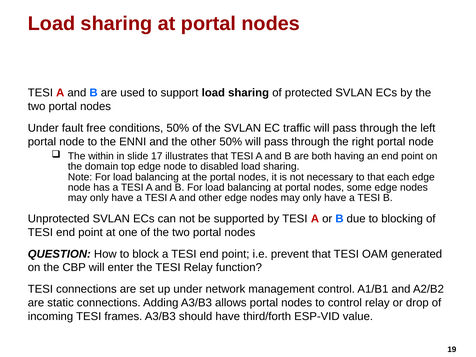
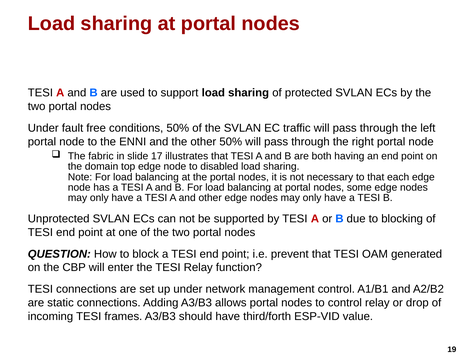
within: within -> fabric (101, 156)
